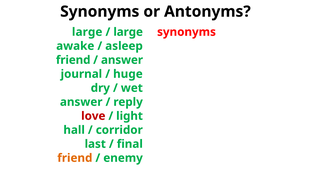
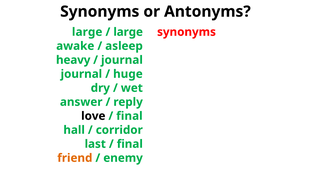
friend: friend -> heavy (73, 60)
answer: answer -> journal (122, 60)
love colour: red -> black (93, 116)
light: light -> final (129, 116)
